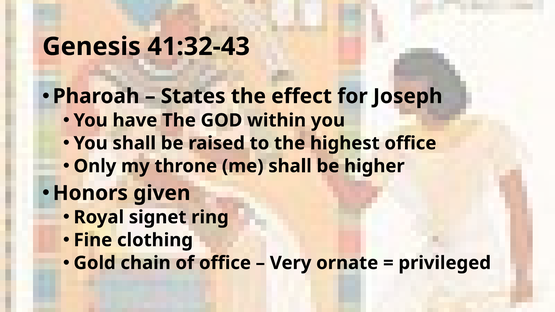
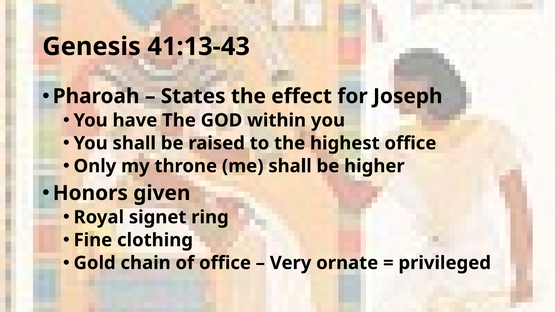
41:32-43: 41:32-43 -> 41:13-43 (199, 47)
